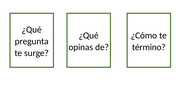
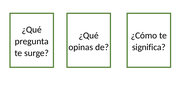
término: término -> significa (149, 47)
